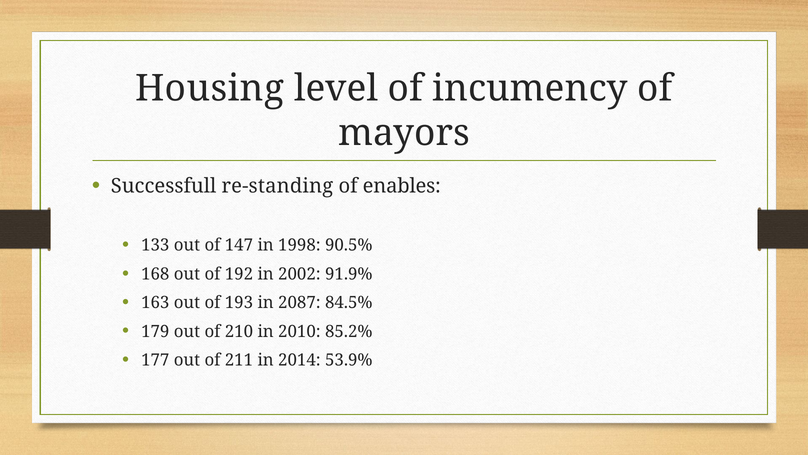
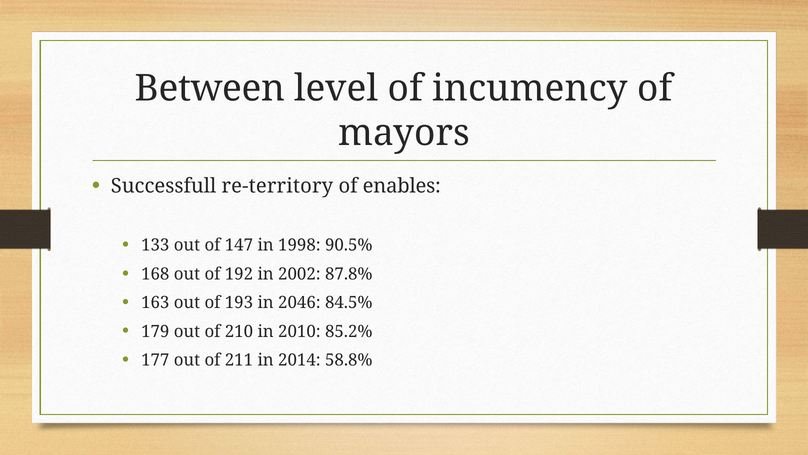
Housing: Housing -> Between (210, 89)
re-standing: re-standing -> re-territory (277, 186)
91.9%: 91.9% -> 87.8% (349, 274)
2087: 2087 -> 2046 (299, 302)
53.9%: 53.9% -> 58.8% (349, 360)
